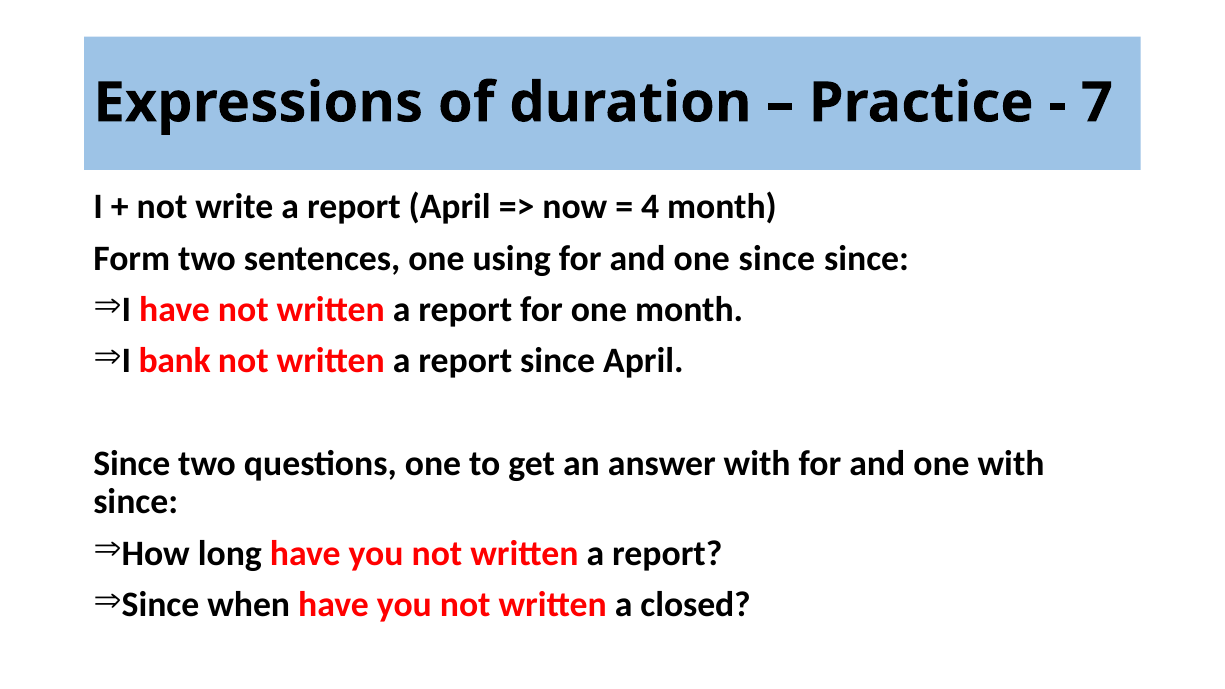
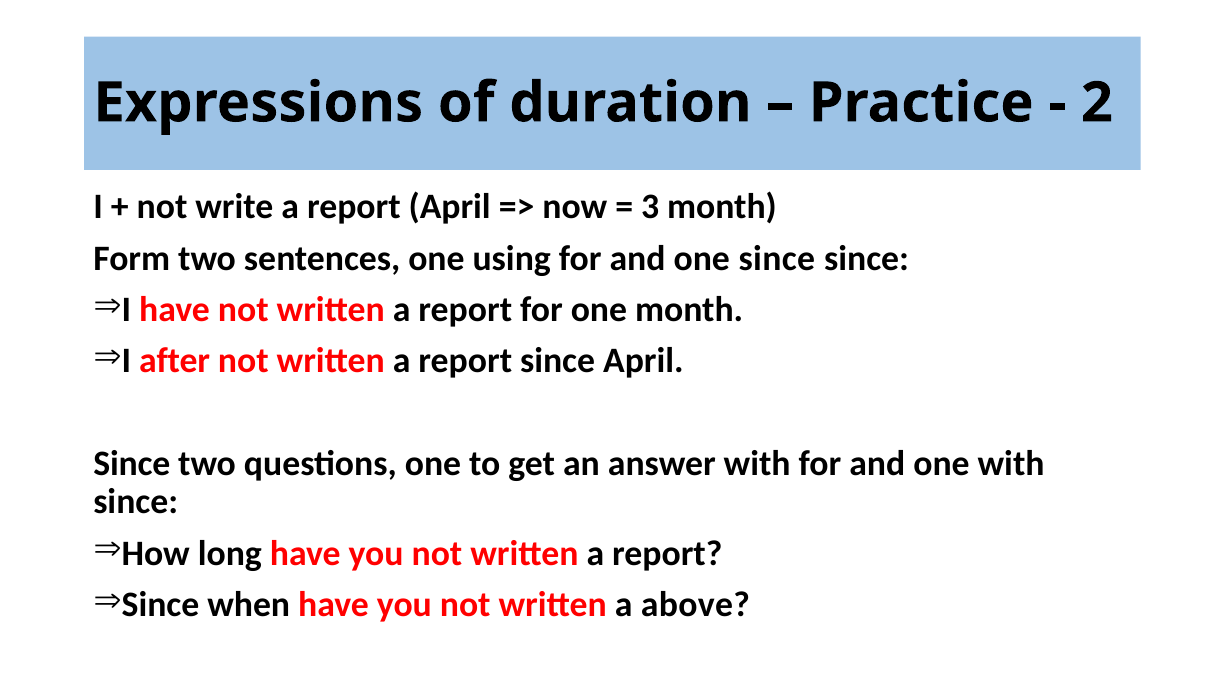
7: 7 -> 2 (1097, 103)
4: 4 -> 3 (650, 207)
bank: bank -> after (175, 361)
closed: closed -> above (695, 605)
